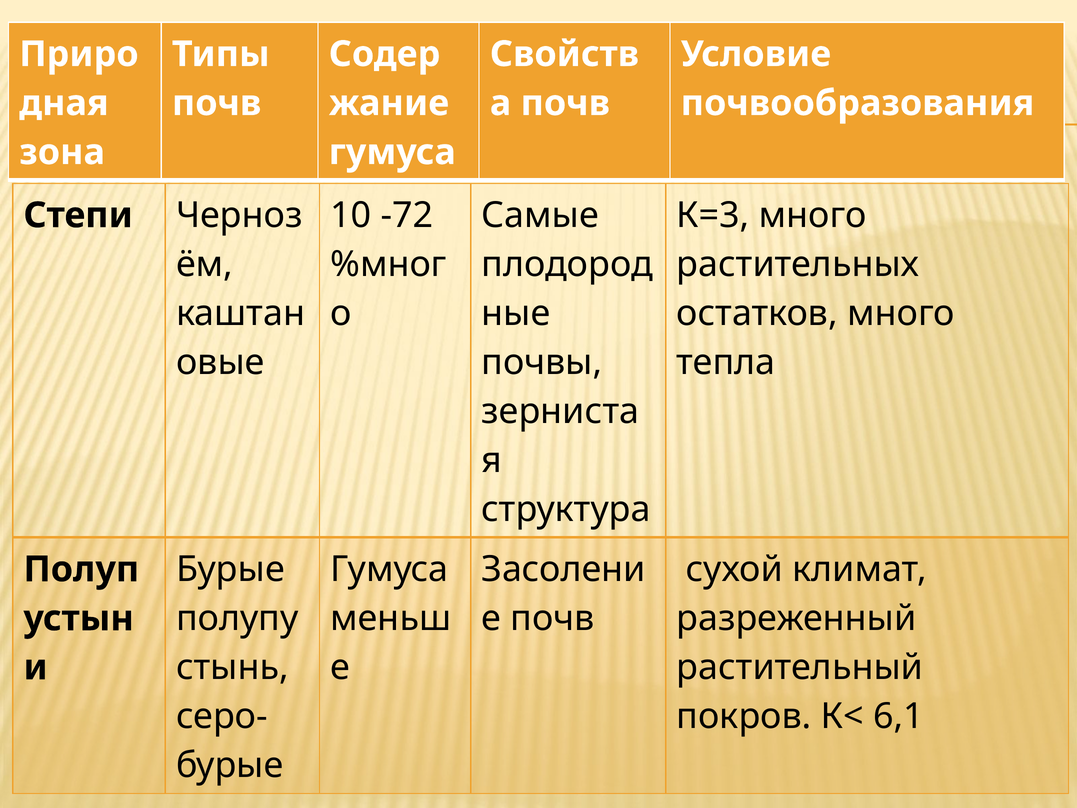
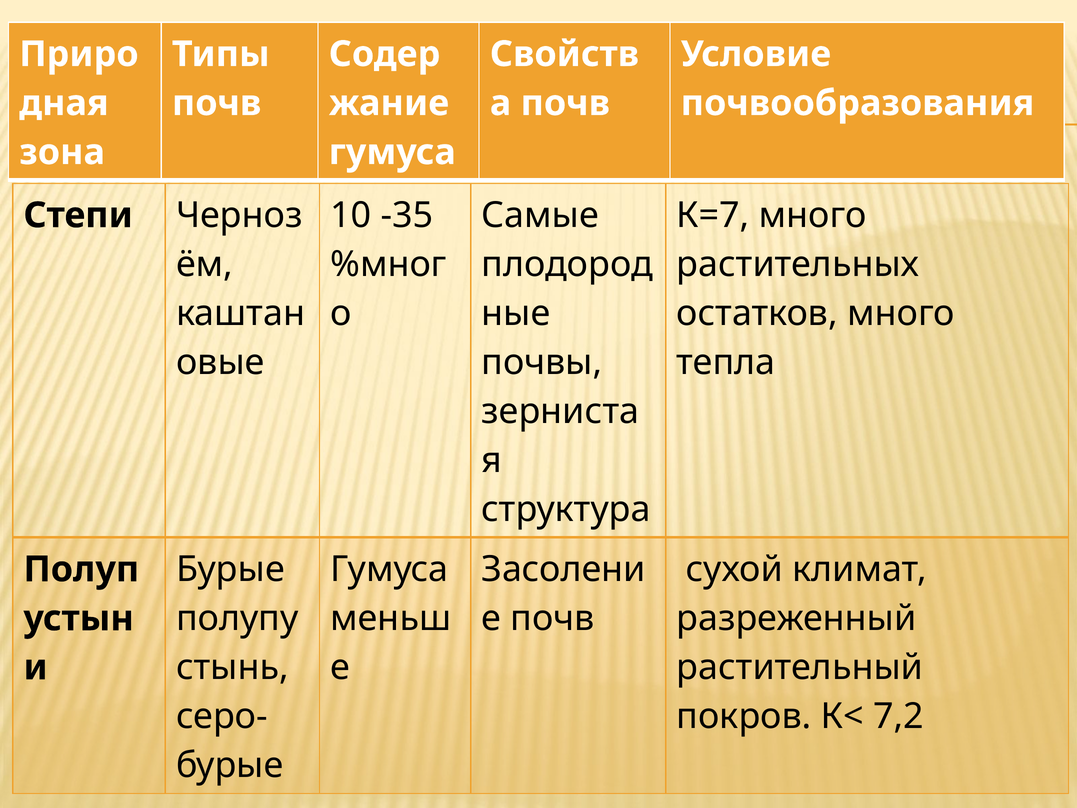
-72: -72 -> -35 (407, 215)
К=3: К=3 -> К=7 (713, 215)
6,1: 6,1 -> 7,2 (899, 716)
